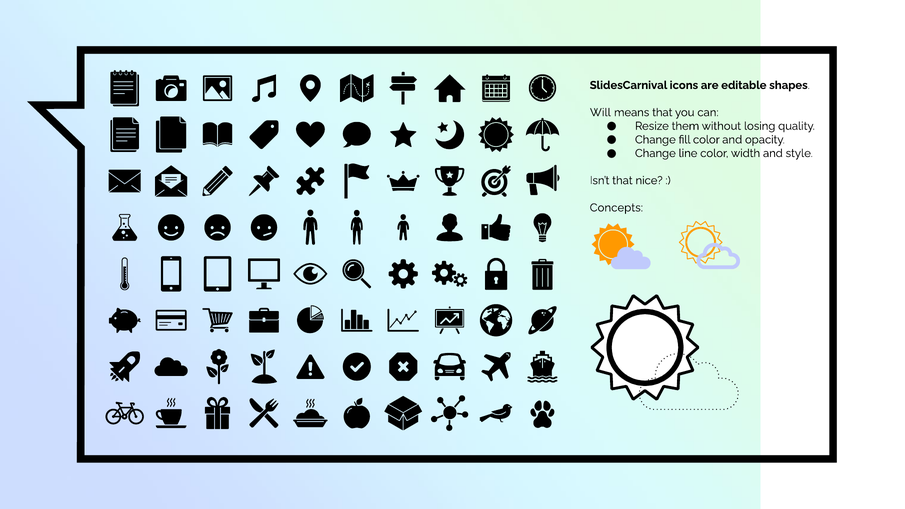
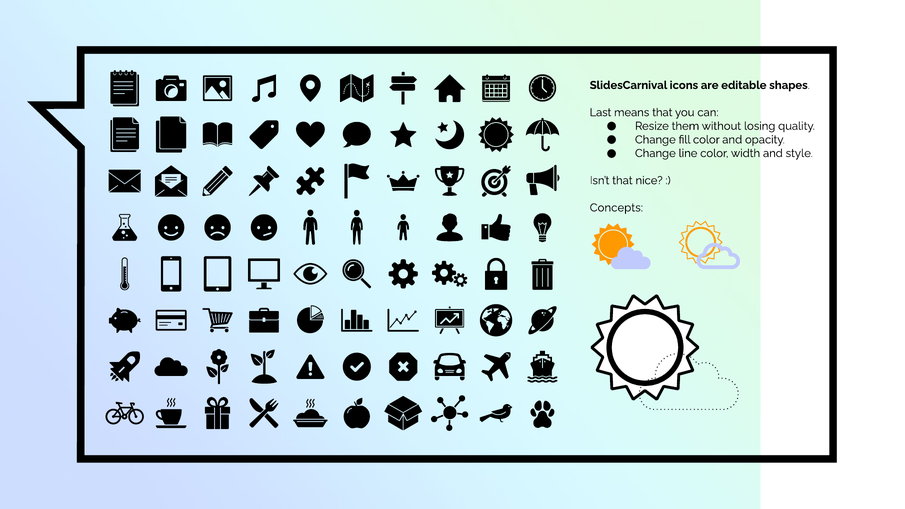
Will: Will -> Last (600, 112)
